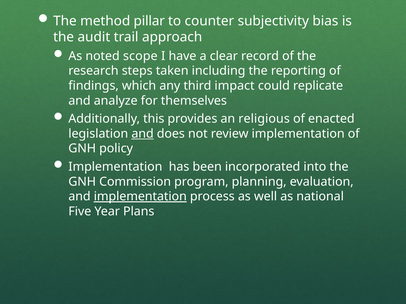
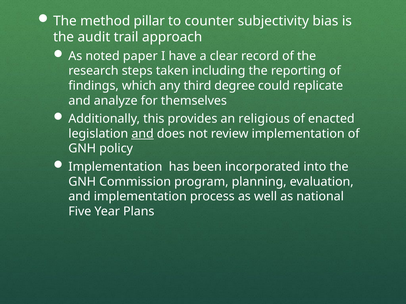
scope: scope -> paper (140, 56)
impact: impact -> degree (235, 86)
implementation underline: present -> none (140, 197)
